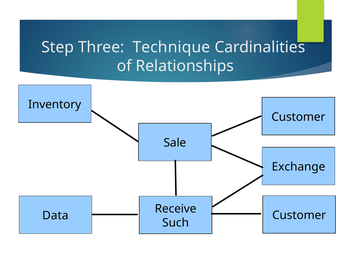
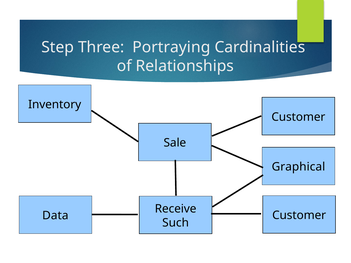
Technique: Technique -> Portraying (171, 47)
Exchange: Exchange -> Graphical (298, 167)
